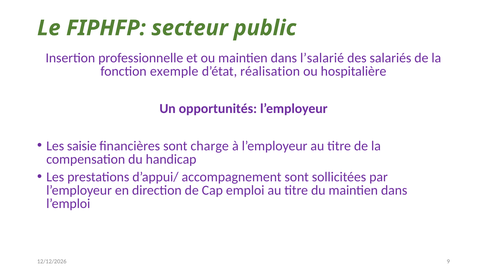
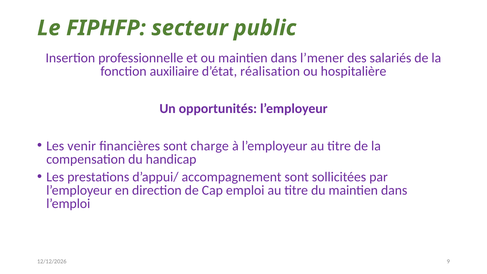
l’salarié: l’salarié -> l’mener (322, 58)
exemple: exemple -> auxiliaire (174, 71)
saisie: saisie -> venir (82, 146)
